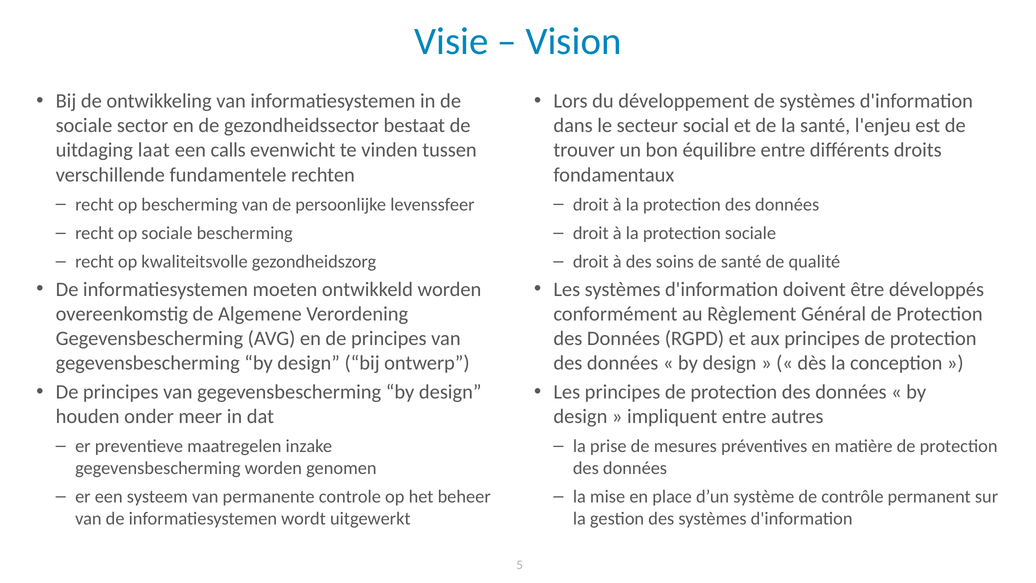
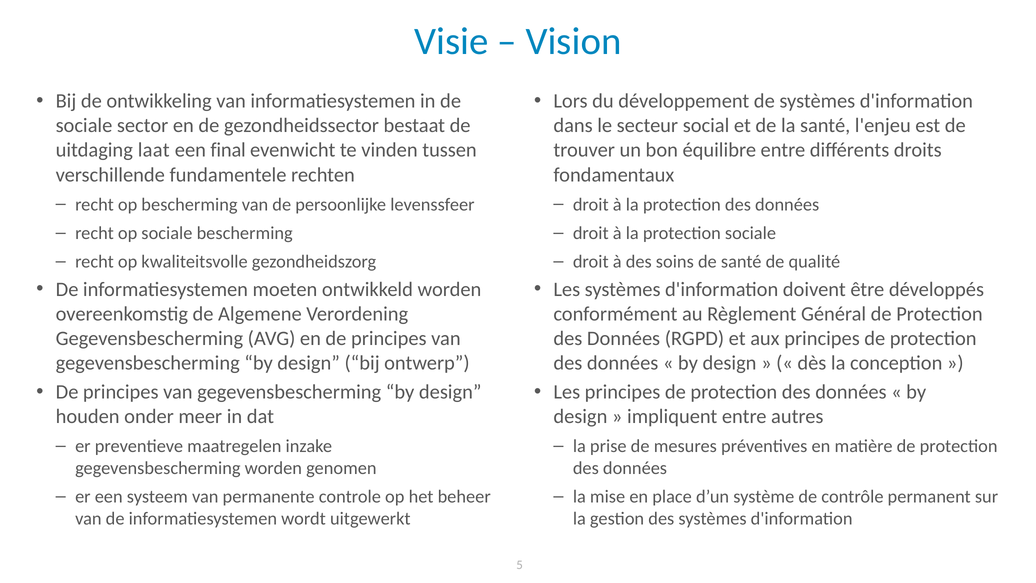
calls: calls -> final (228, 150)
